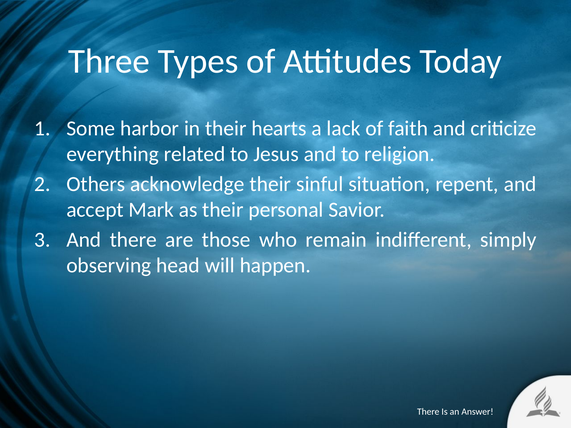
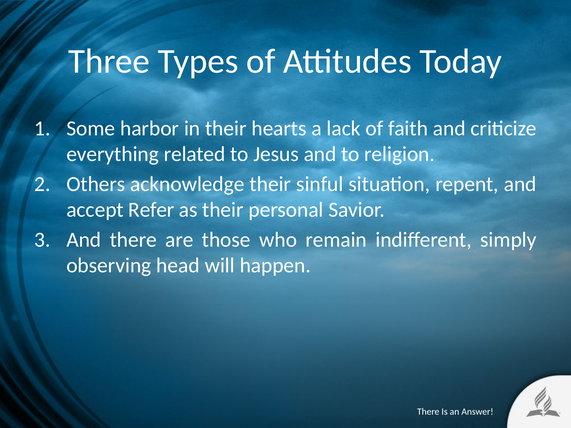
Mark: Mark -> Refer (151, 210)
